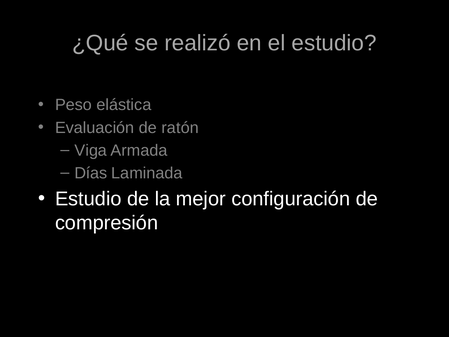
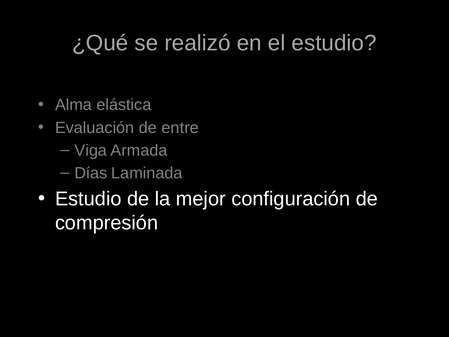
Peso: Peso -> Alma (73, 105)
ratón: ratón -> entre (180, 128)
